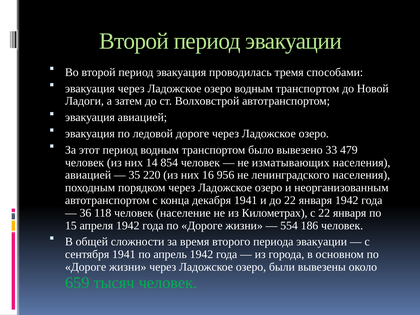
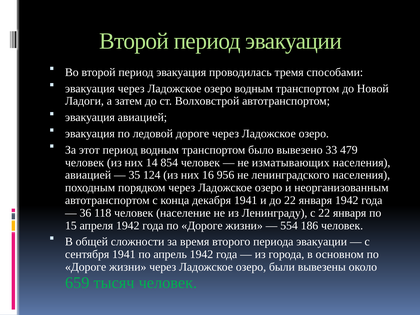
220: 220 -> 124 (152, 175)
Километрах: Километрах -> Ленинграду (275, 213)
